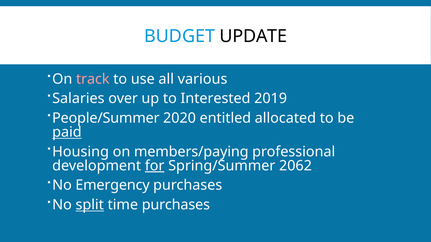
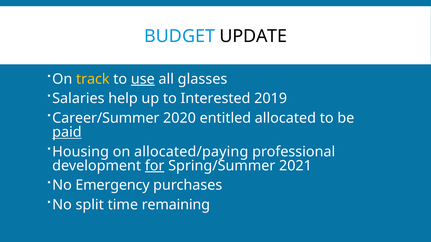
track colour: pink -> yellow (93, 79)
use underline: none -> present (143, 79)
various: various -> glasses (203, 79)
over: over -> help (123, 99)
People/Summer: People/Summer -> Career/Summer (106, 118)
members/paying: members/paying -> allocated/paying (191, 152)
2062: 2062 -> 2021 (295, 166)
split underline: present -> none (90, 205)
time purchases: purchases -> remaining (176, 205)
